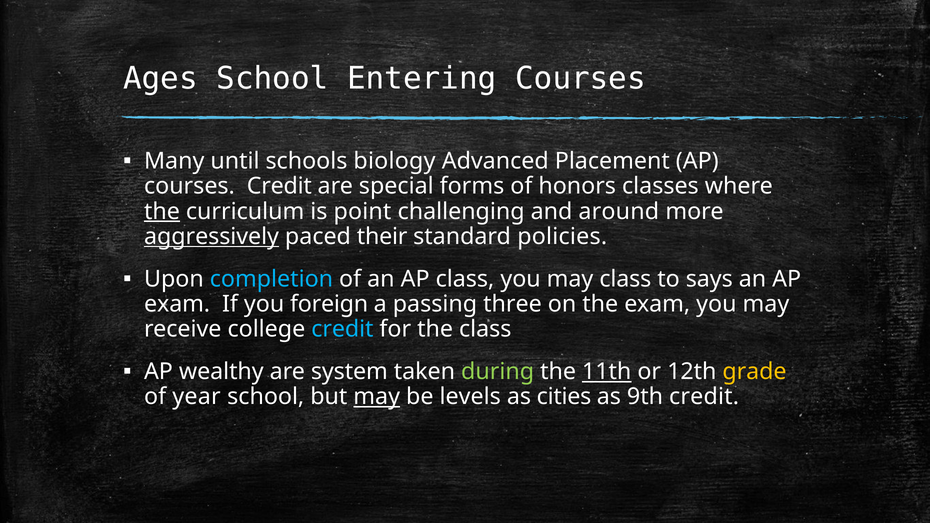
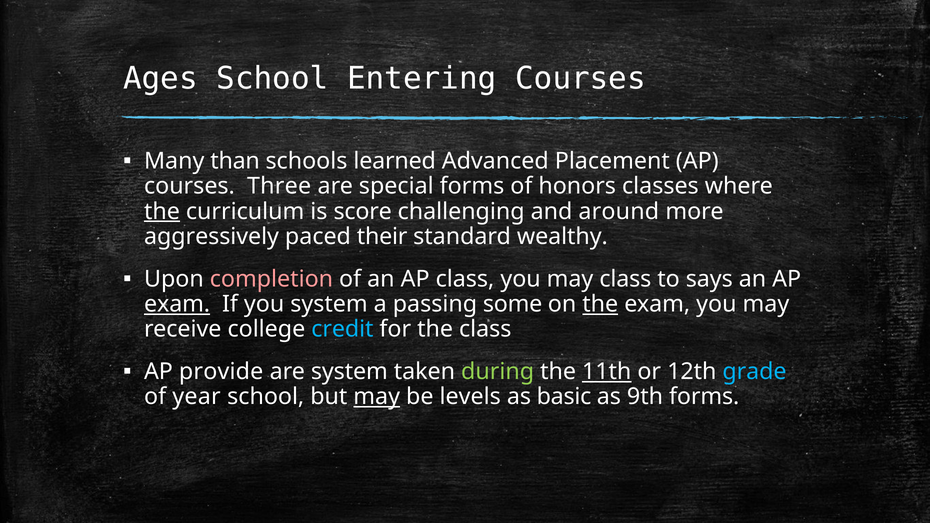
until: until -> than (235, 161)
biology: biology -> learned (395, 161)
courses Credit: Credit -> Three (279, 186)
point: point -> score (363, 211)
aggressively underline: present -> none (212, 237)
policies: policies -> wealthy (562, 237)
completion colour: light blue -> pink (271, 279)
exam underline: none -> present (177, 304)
you foreign: foreign -> system (329, 304)
three: three -> some (513, 304)
the underline: none -> present (600, 304)
wealthy: wealthy -> provide (221, 372)
grade colour: yellow -> light blue (754, 372)
cities: cities -> basic (564, 397)
9th credit: credit -> forms (704, 397)
